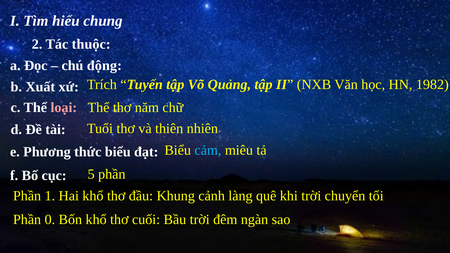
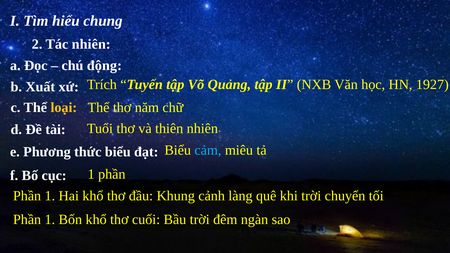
Tác thuộc: thuộc -> nhiên (91, 44)
1982: 1982 -> 1927 (432, 85)
loại colour: pink -> yellow (64, 108)
cục 5: 5 -> 1 (91, 174)
0: 0 -> 1 (50, 220)
